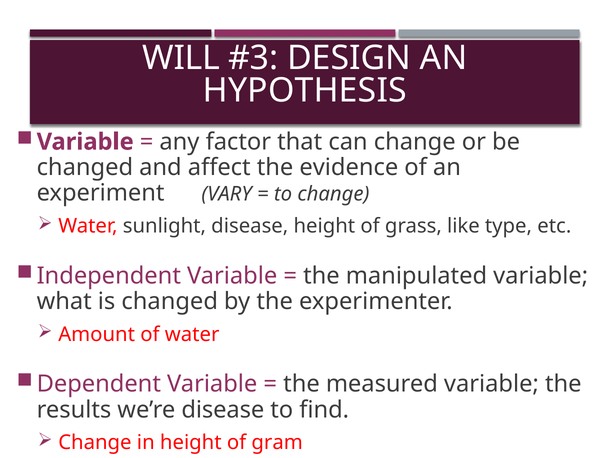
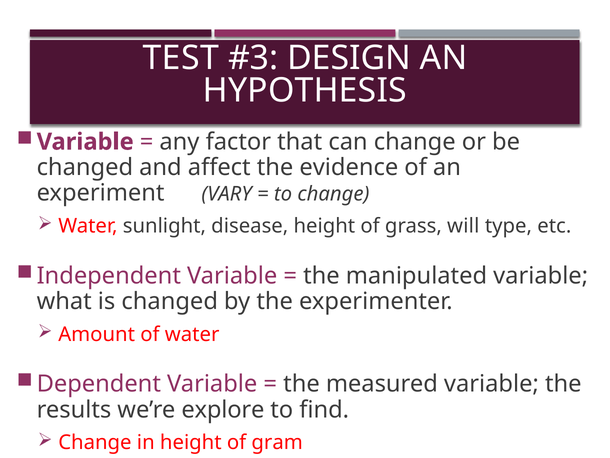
WILL: WILL -> TEST (181, 58)
like: like -> will (463, 226)
we’re disease: disease -> explore (223, 409)
